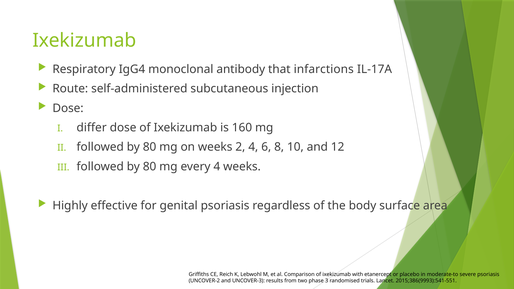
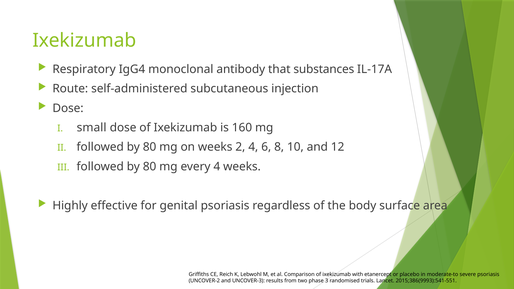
infarctions: infarctions -> substances (324, 69)
differ: differ -> small (92, 128)
